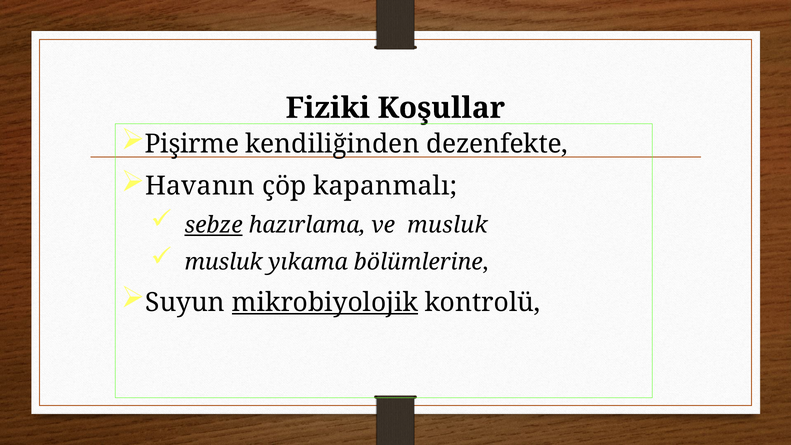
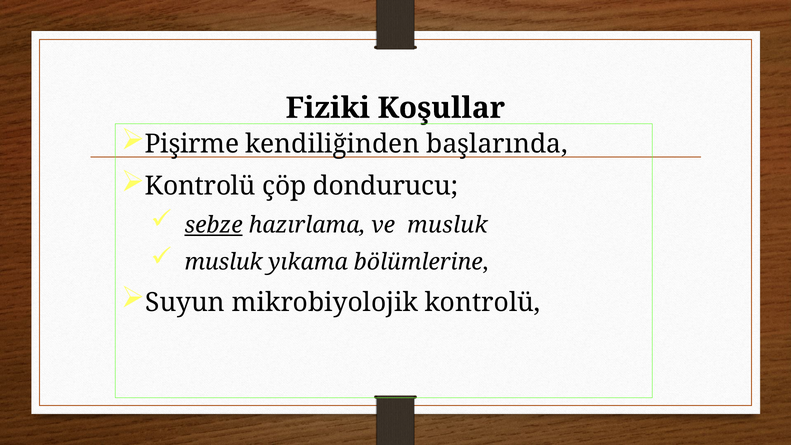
dezenfekte: dezenfekte -> başlarında (497, 144)
Havanın: Havanın -> Kontrolü (200, 186)
kapanmalı: kapanmalı -> dondurucu (385, 186)
mikrobiyolojik underline: present -> none (325, 302)
